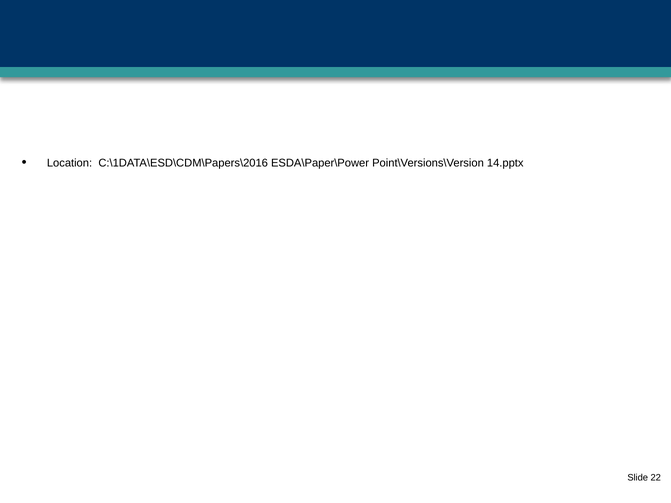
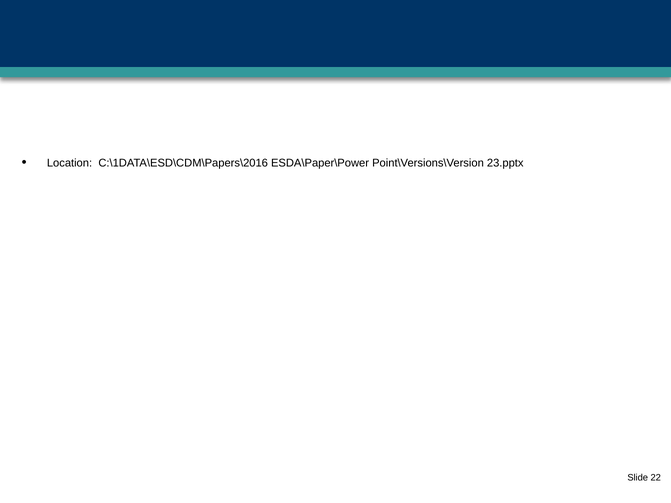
14.pptx: 14.pptx -> 23.pptx (505, 163)
